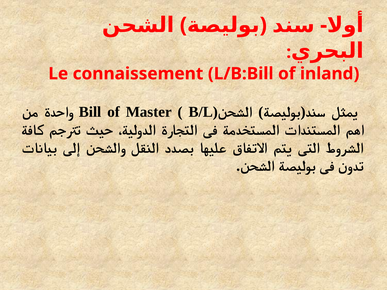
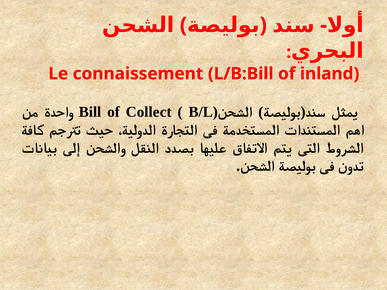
Master: Master -> Collect (149, 112)
